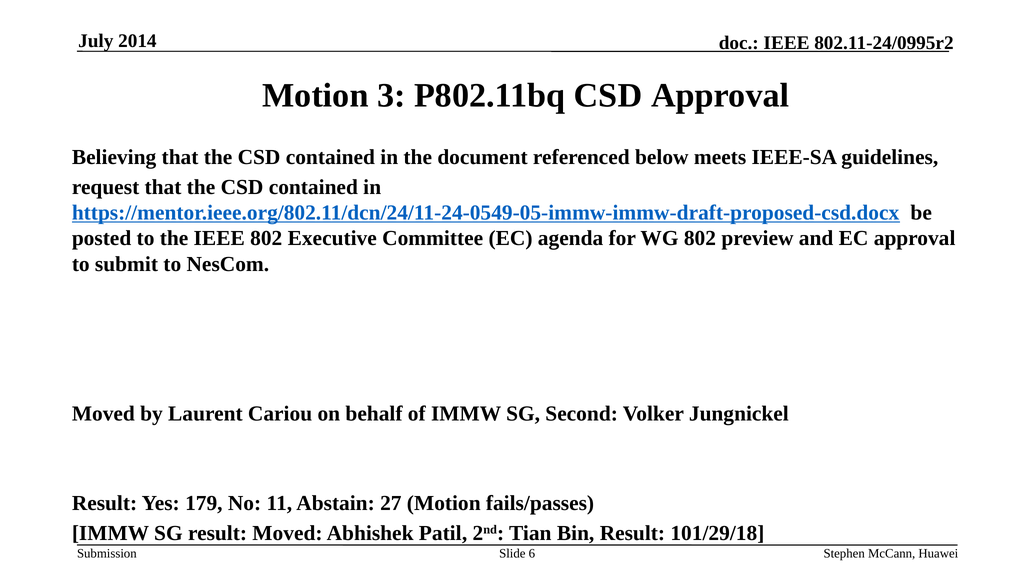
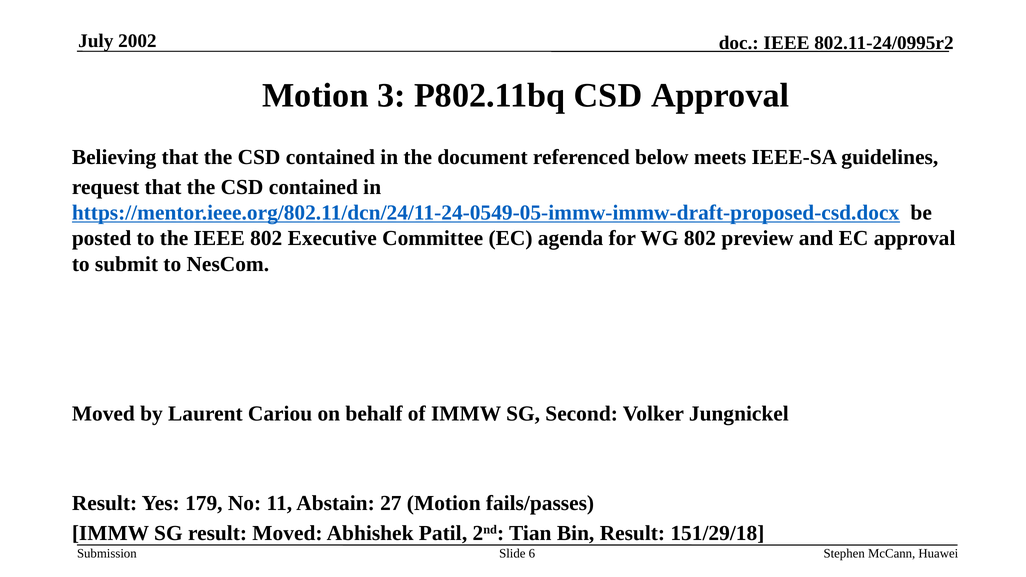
2014: 2014 -> 2002 (137, 41)
101/29/18: 101/29/18 -> 151/29/18 (717, 533)
